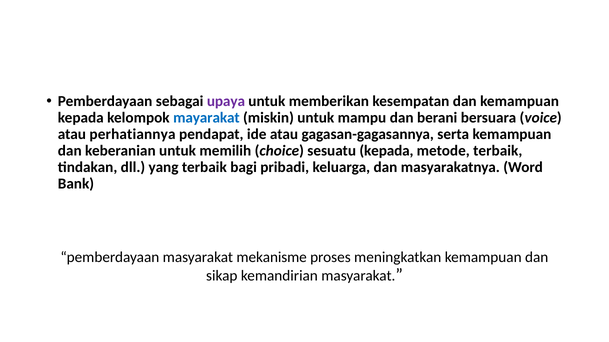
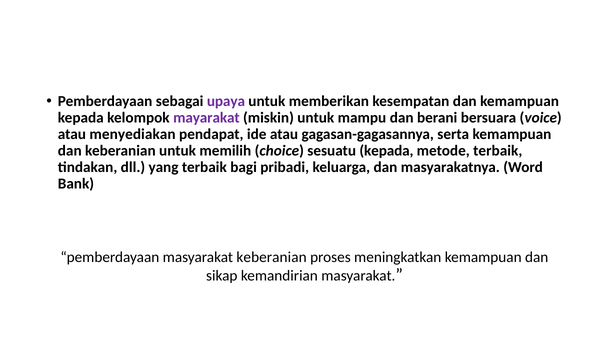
mayarakat colour: blue -> purple (206, 118)
perhatiannya: perhatiannya -> menyediakan (133, 134)
masyarakat mekanisme: mekanisme -> keberanian (272, 258)
